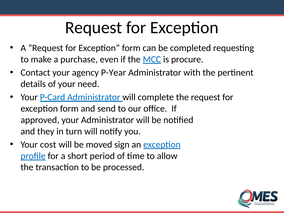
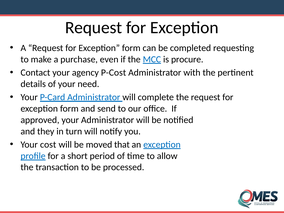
P-Year: P-Year -> P-Cost (114, 73)
sign: sign -> that (122, 145)
